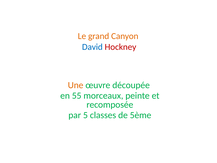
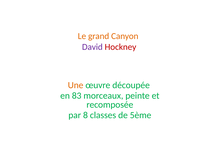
David colour: blue -> purple (92, 47)
55: 55 -> 83 (77, 95)
5: 5 -> 8 (85, 115)
